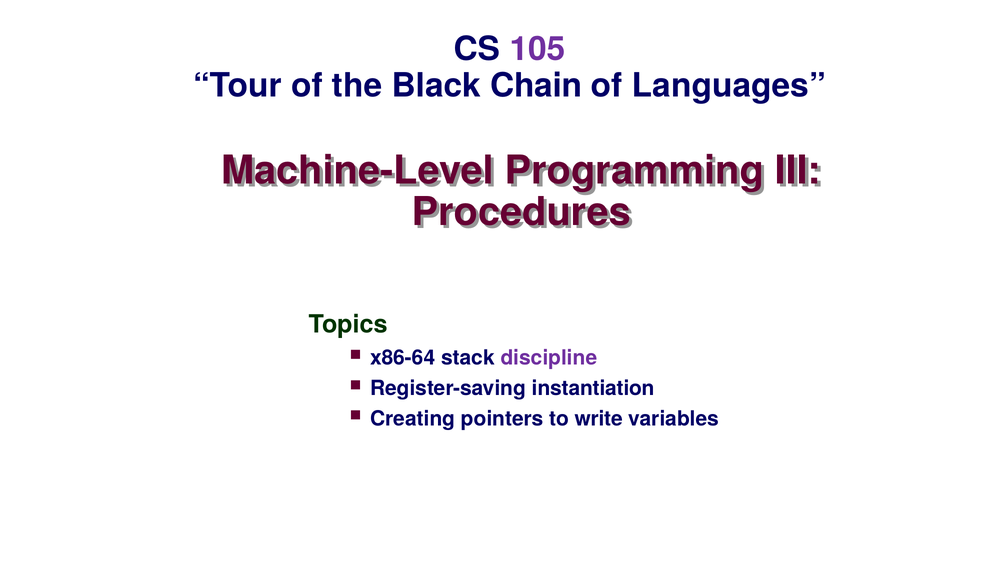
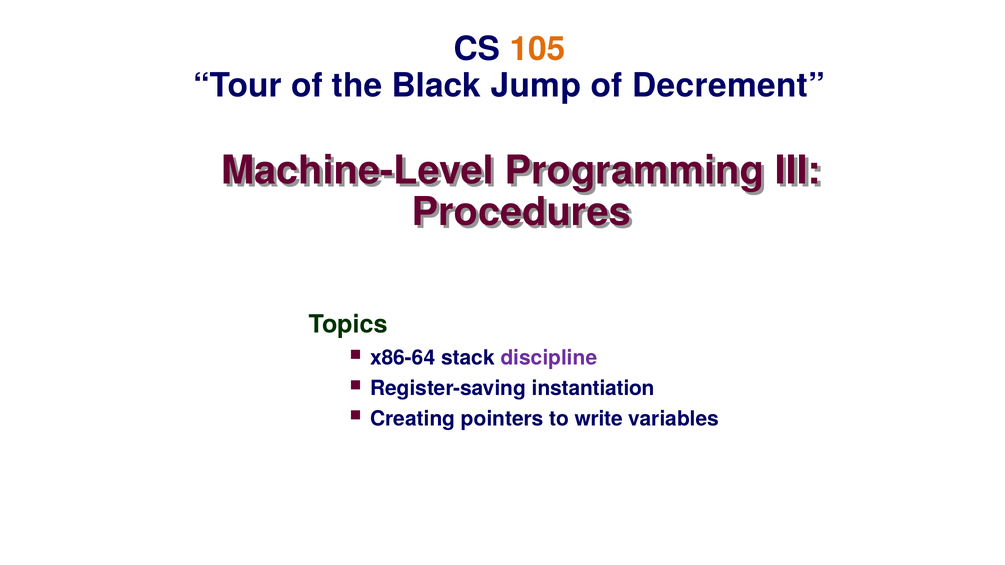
105 colour: purple -> orange (538, 49)
Chain: Chain -> Jump (536, 86)
Languages: Languages -> Decrement (729, 86)
